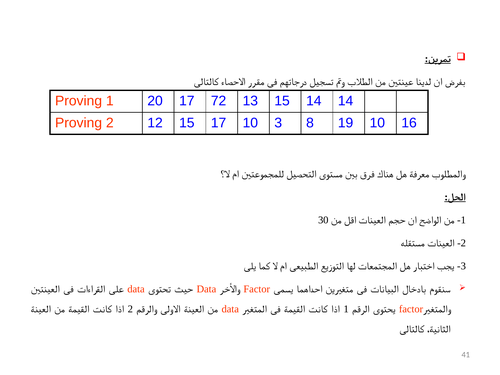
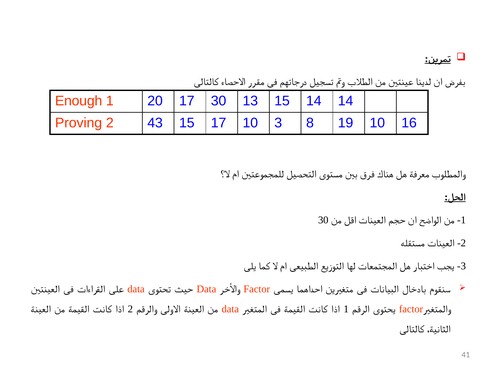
Proving: Proving -> Enough (79, 101)
17 72: 72 -> 30 (219, 101)
12: 12 -> 43 (155, 123)
